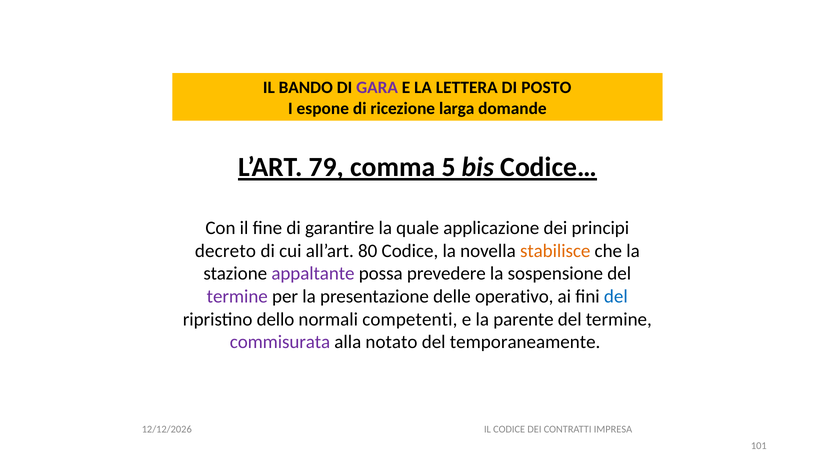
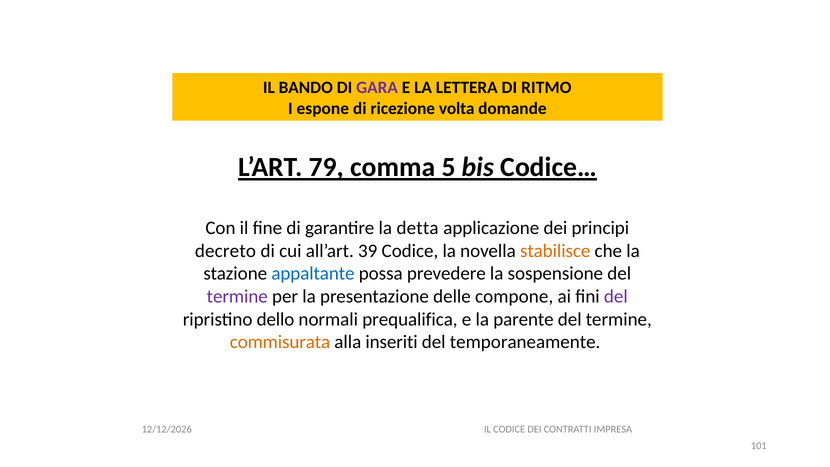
POSTO: POSTO -> RITMO (546, 88)
larga: larga -> volta (457, 108)
quale: quale -> detta (418, 228)
80: 80 -> 39 (368, 251)
appaltante colour: purple -> blue (313, 274)
operativo: operativo -> compone (514, 296)
del colour: blue -> purple (616, 296)
competenti: competenti -> prequalifica (410, 319)
commisurata colour: purple -> orange (280, 342)
notato: notato -> inseriti (392, 342)
